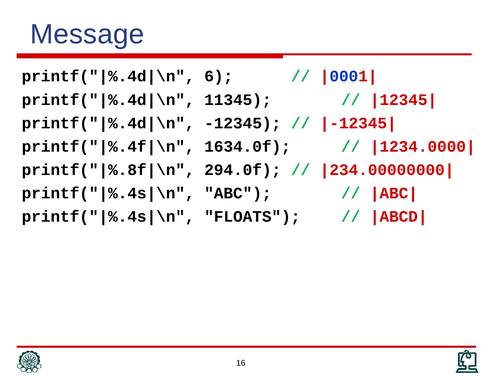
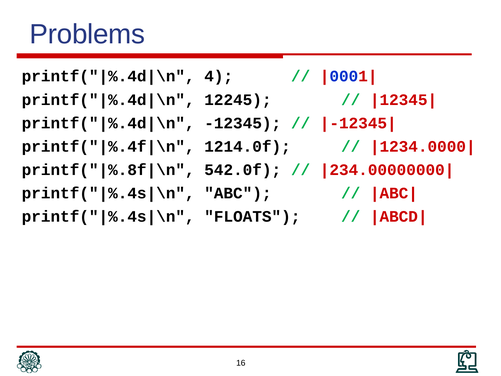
Message: Message -> Problems (87, 34)
6: 6 -> 4 (219, 76)
11345: 11345 -> 12245 (238, 100)
1634.0f: 1634.0f -> 1214.0f (248, 146)
294.0f: 294.0f -> 542.0f (243, 170)
